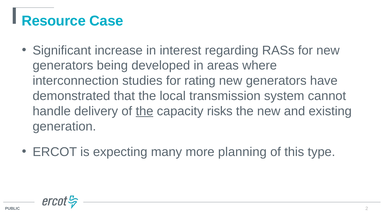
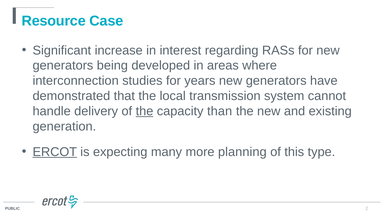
rating: rating -> years (200, 81)
risks: risks -> than (220, 111)
ERCOT underline: none -> present (55, 152)
